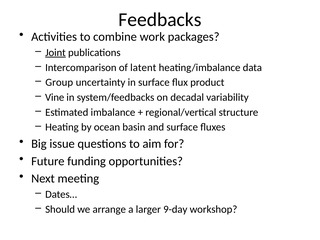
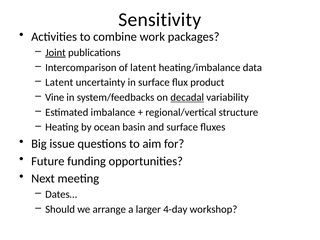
Feedbacks: Feedbacks -> Sensitivity (160, 20)
Group: Group -> Latent (59, 82)
decadal underline: none -> present (187, 97)
9-day: 9-day -> 4-day (175, 209)
